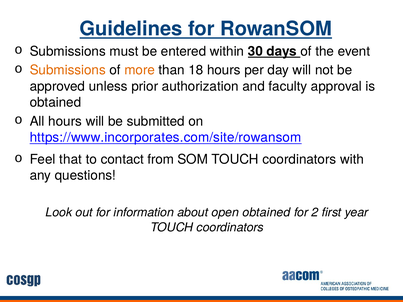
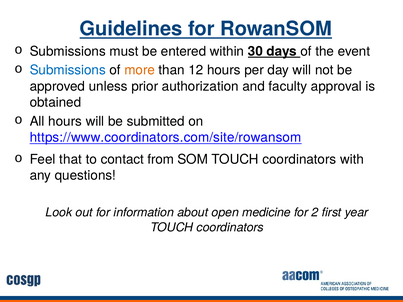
Submissions colour: orange -> blue (68, 70)
18: 18 -> 12 (196, 70)
https://www.incorporates.com/site/rowansom: https://www.incorporates.com/site/rowansom -> https://www.coordinators.com/site/rowansom (166, 137)
open obtained: obtained -> medicine (267, 213)
